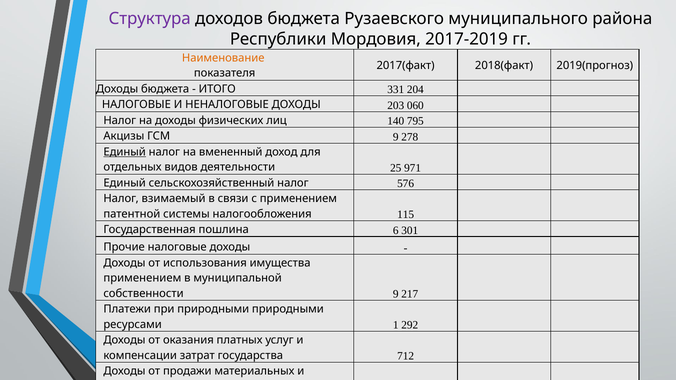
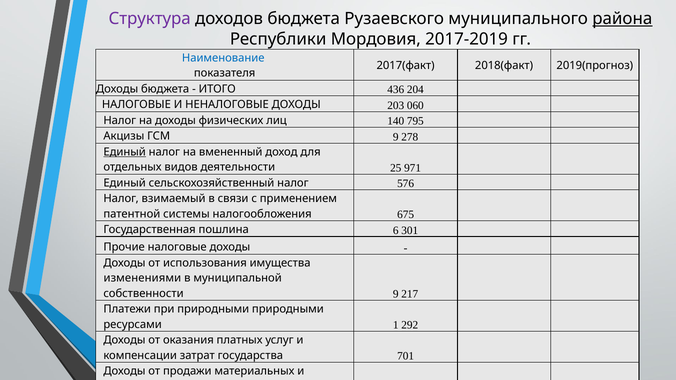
района underline: none -> present (622, 19)
Наименование colour: orange -> blue (223, 58)
331: 331 -> 436 (396, 90)
115: 115 -> 675 (406, 215)
применением: применением -> изменениями (142, 278)
712: 712 -> 701 (406, 356)
